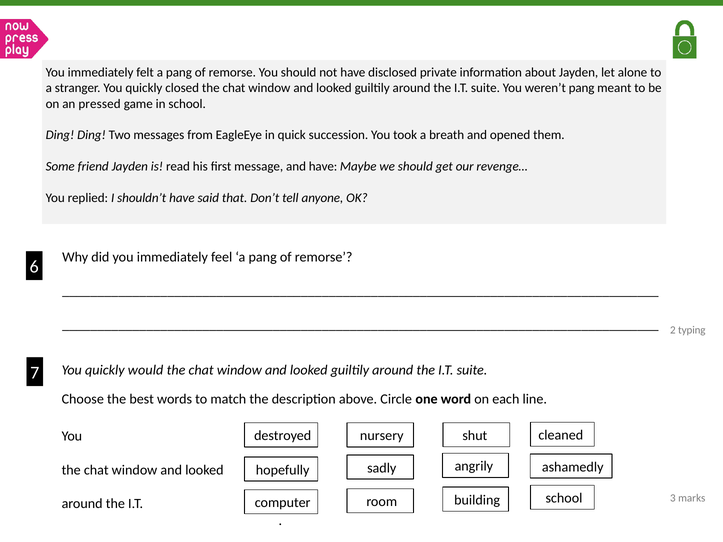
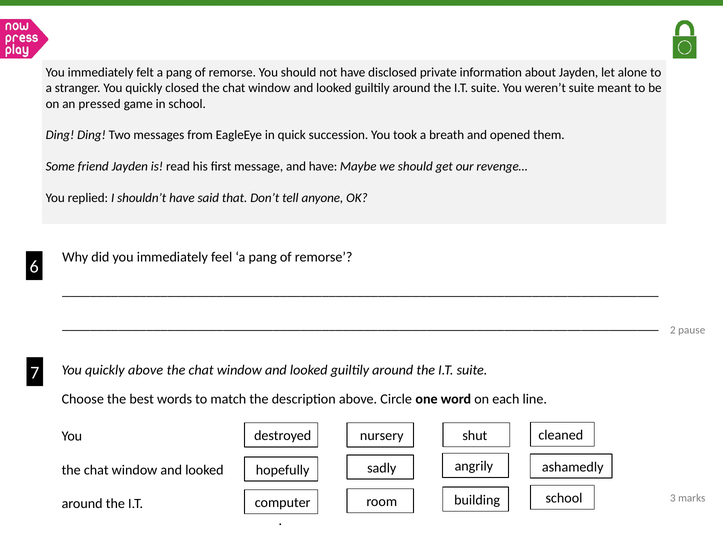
weren’t pang: pang -> suite (582, 88)
typing: typing -> pause (692, 330)
quickly would: would -> above (146, 370)
